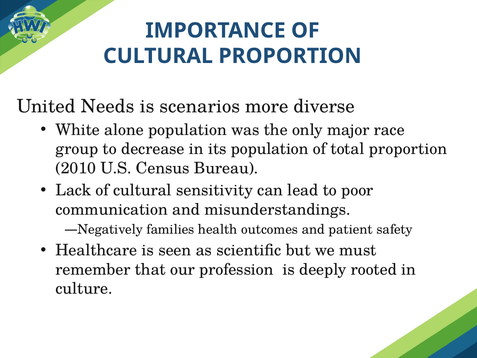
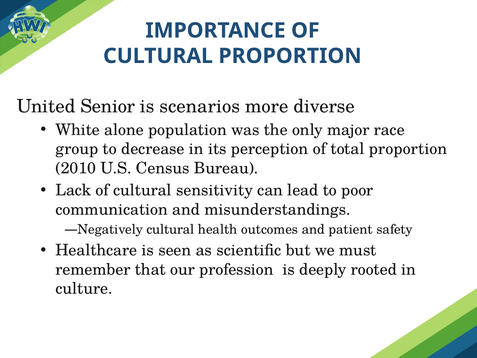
Needs: Needs -> Senior (108, 106)
its population: population -> perception (270, 149)
families: families -> cultural (170, 229)
